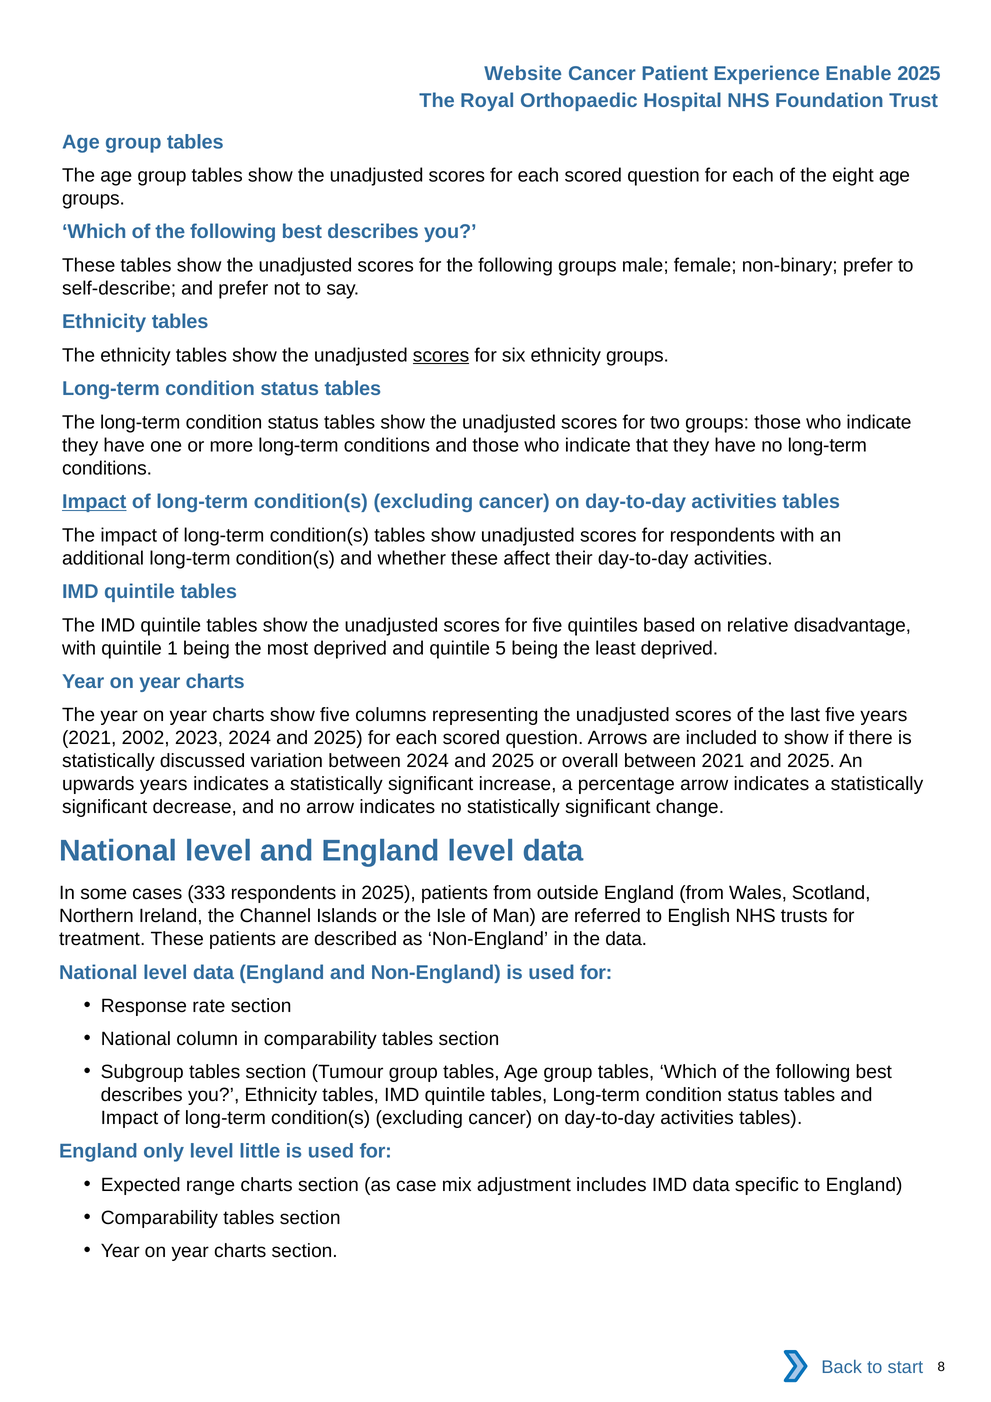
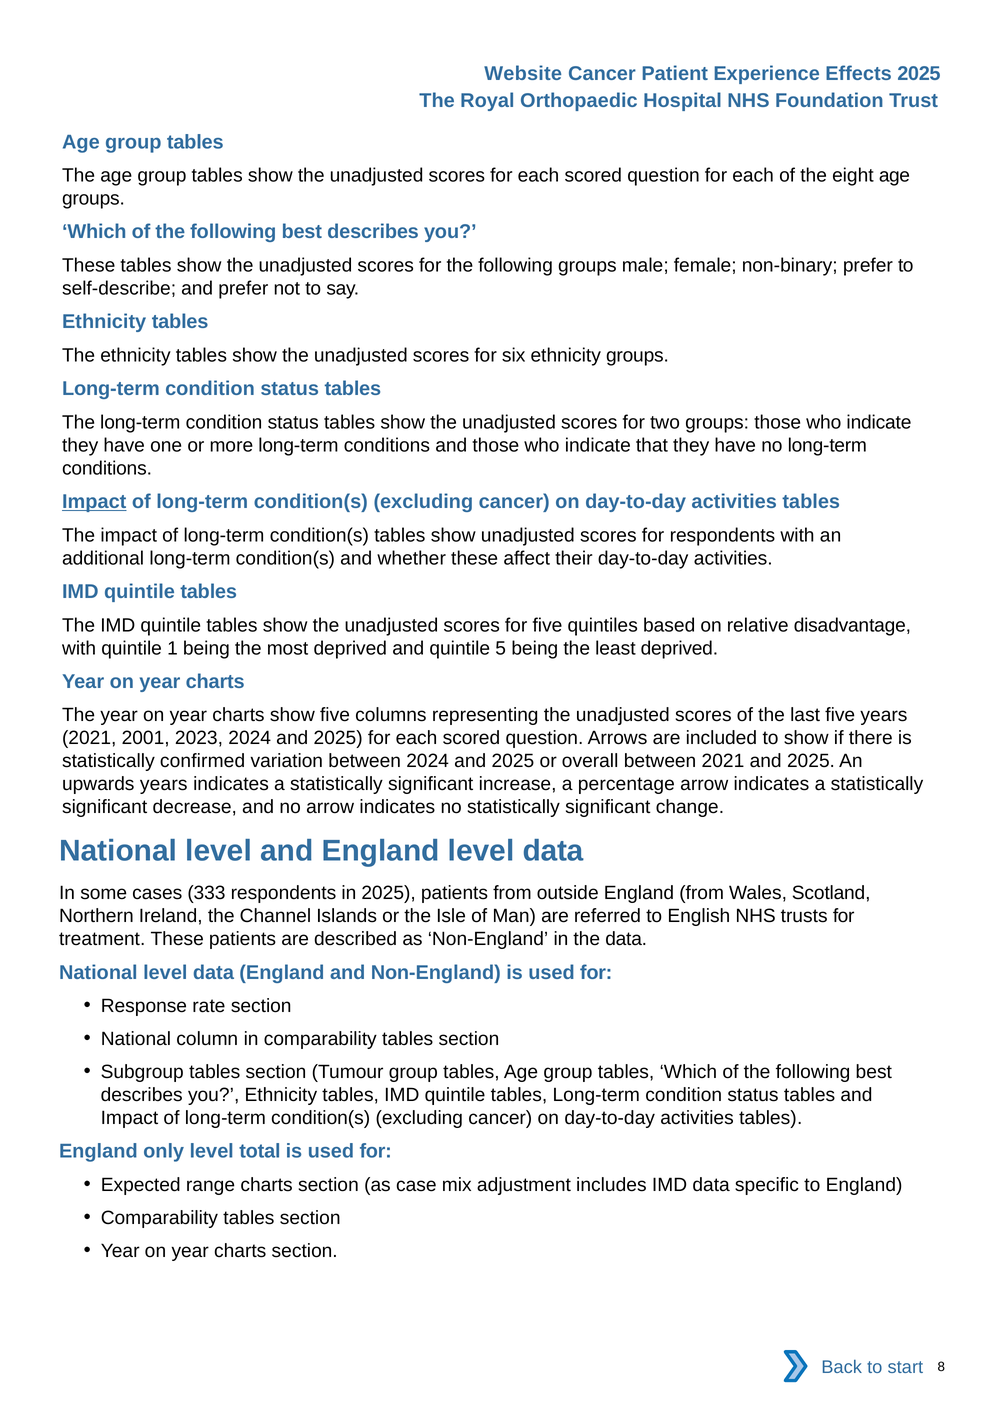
Enable: Enable -> Effects (859, 74)
scores underline: present -> none (441, 355)
2002: 2002 -> 2001 (146, 738)
discussed: discussed -> confirmed (203, 761)
little: little -> total (260, 1152)
